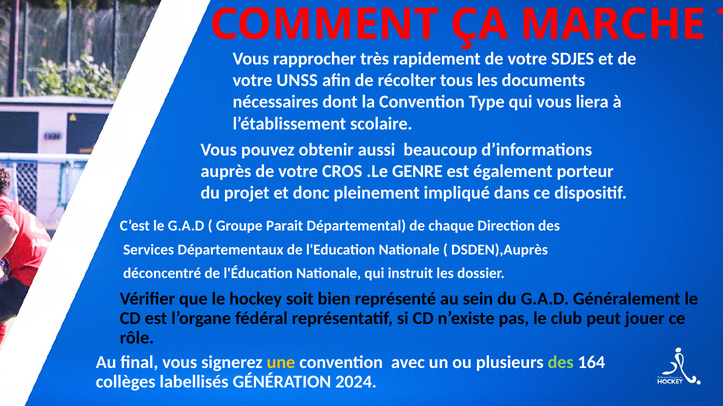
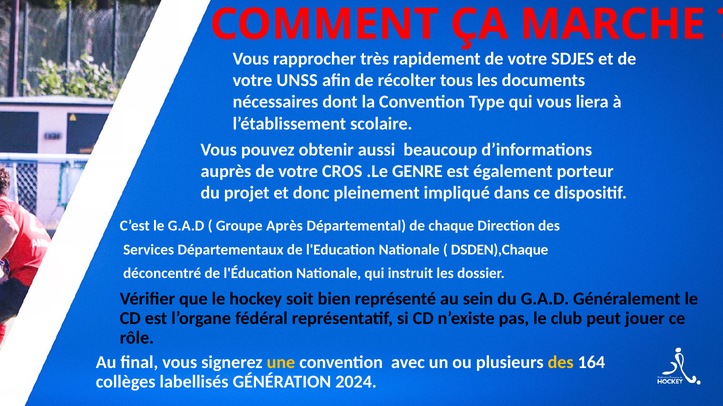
Parait: Parait -> Après (284, 226)
DSDEN),Auprès: DSDEN),Auprès -> DSDEN),Chaque (500, 250)
des colour: light green -> yellow (561, 363)
